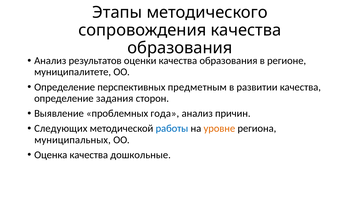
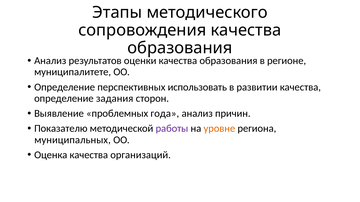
предметным: предметным -> использовать (197, 87)
Следующих: Следующих -> Показателю (61, 129)
работы colour: blue -> purple (172, 129)
дошкольные: дошкольные -> организаций (141, 155)
